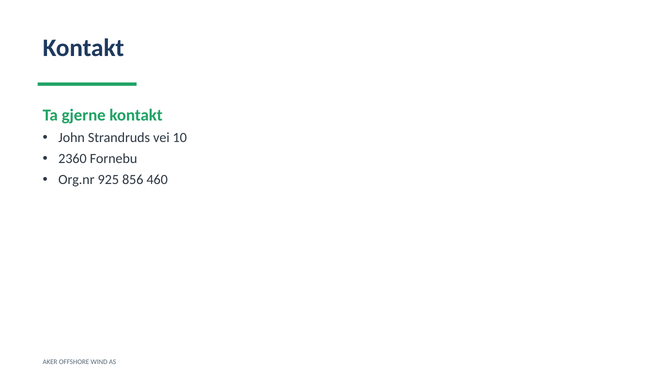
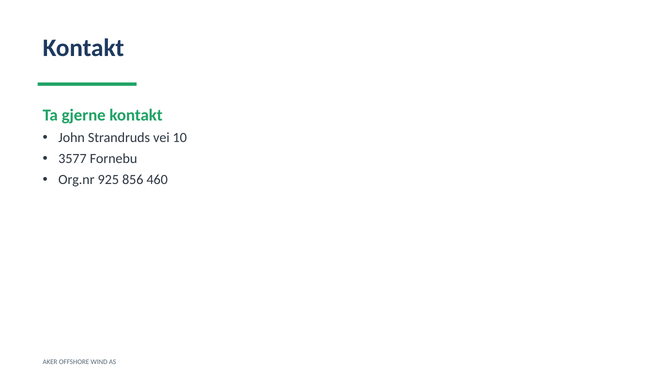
2360: 2360 -> 3577 (72, 159)
